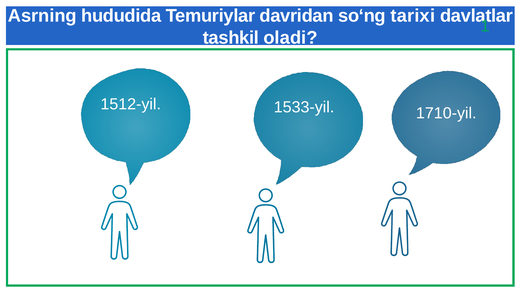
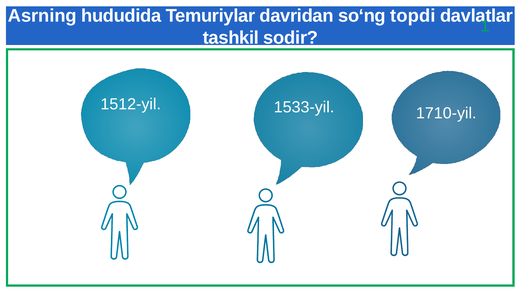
tarixi: tarixi -> topdi (413, 16)
oladi: oladi -> sodir (291, 38)
